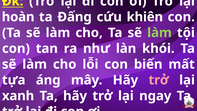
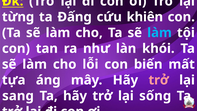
hoàn: hoàn -> từng (18, 17)
làm colour: light green -> light blue (159, 33)
xanh: xanh -> sang (18, 96)
ngay: ngay -> sống (155, 96)
